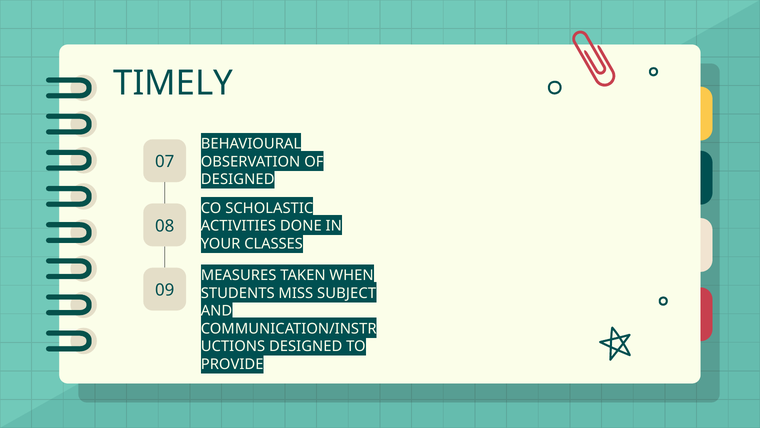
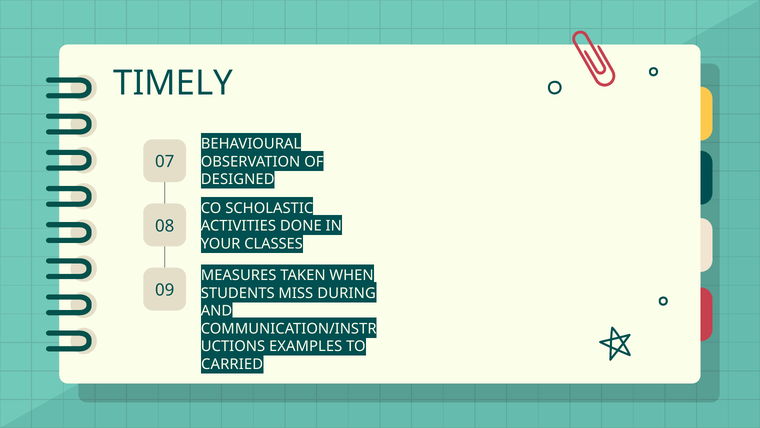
SUBJECT: SUBJECT -> DURING (347, 293)
DESIGNED: DESIGNED -> EXAMPLES (306, 346)
PROVIDE: PROVIDE -> CARRIED (232, 364)
